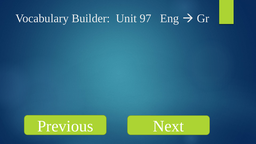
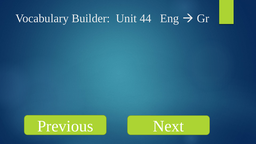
97: 97 -> 44 (146, 18)
